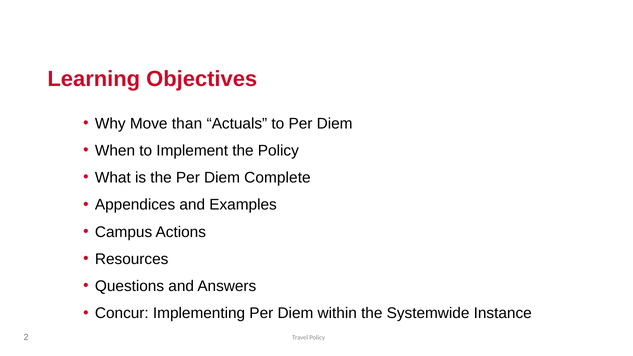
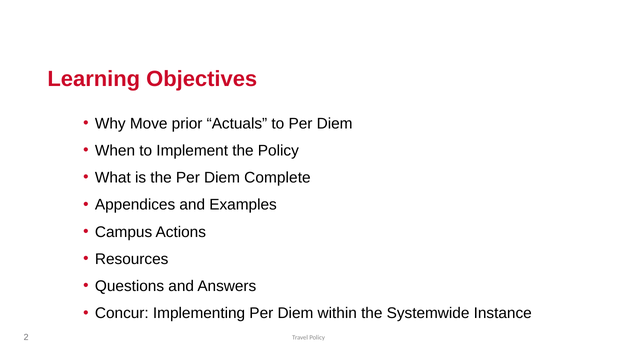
than: than -> prior (187, 123)
